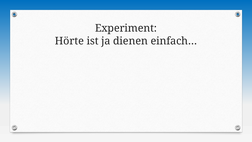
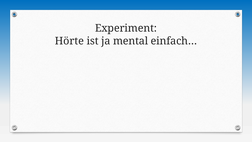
dienen: dienen -> mental (131, 41)
